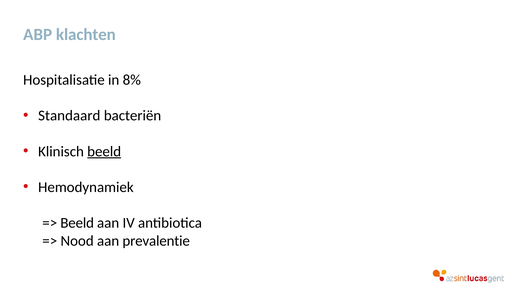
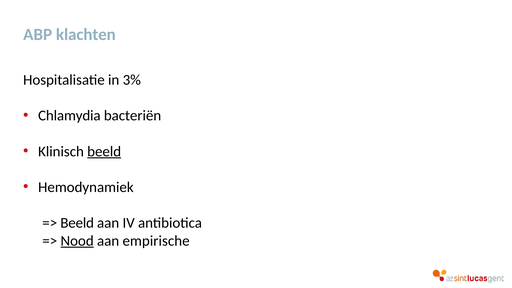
8%: 8% -> 3% (132, 80)
Standaard: Standaard -> Chlamydia (69, 116)
Nood underline: none -> present (77, 241)
prevalentie: prevalentie -> empirische (156, 241)
